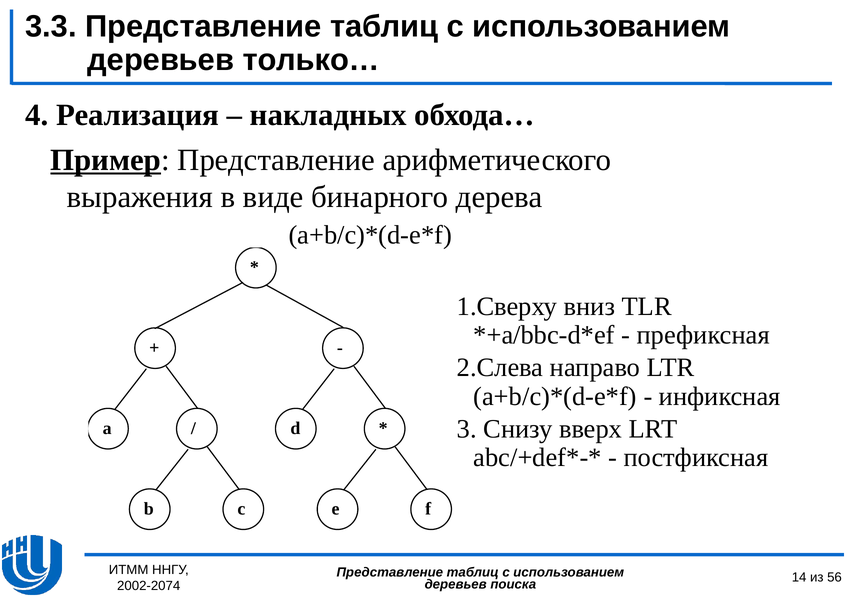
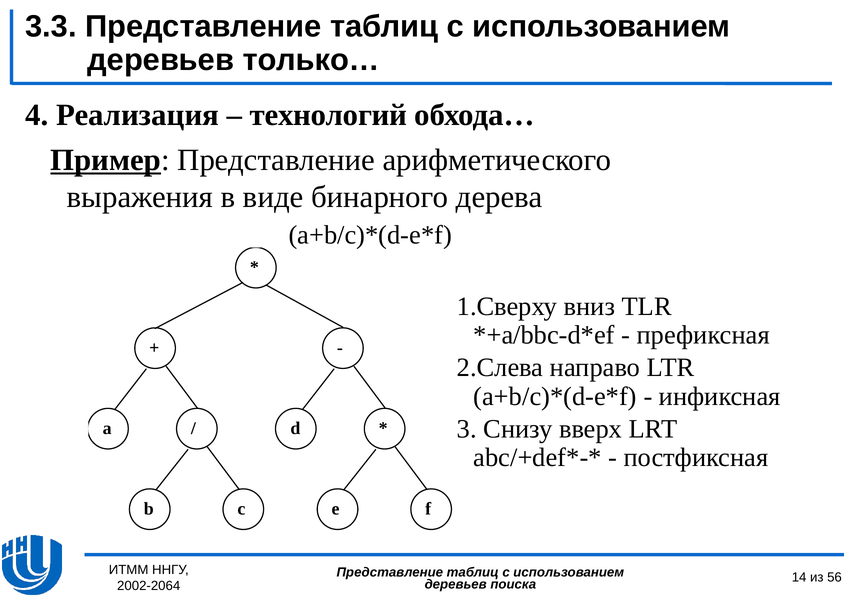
накладных: накладных -> технологий (328, 115)
2002-2074: 2002-2074 -> 2002-2064 (149, 586)
